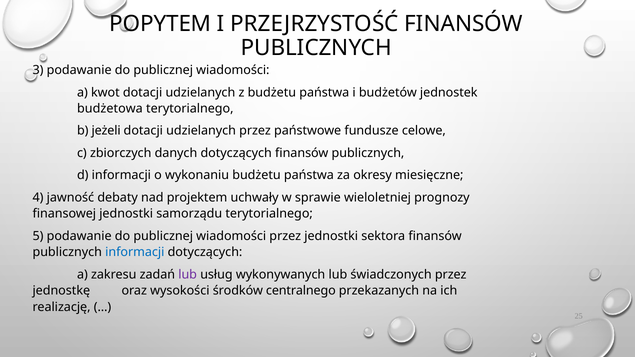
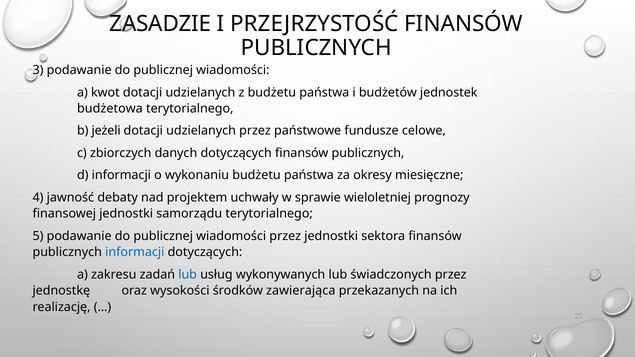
POPYTEM: POPYTEM -> ZASADZIE (160, 24)
lub colour: purple -> blue (188, 275)
centralnego: centralnego -> zawierająca (301, 291)
